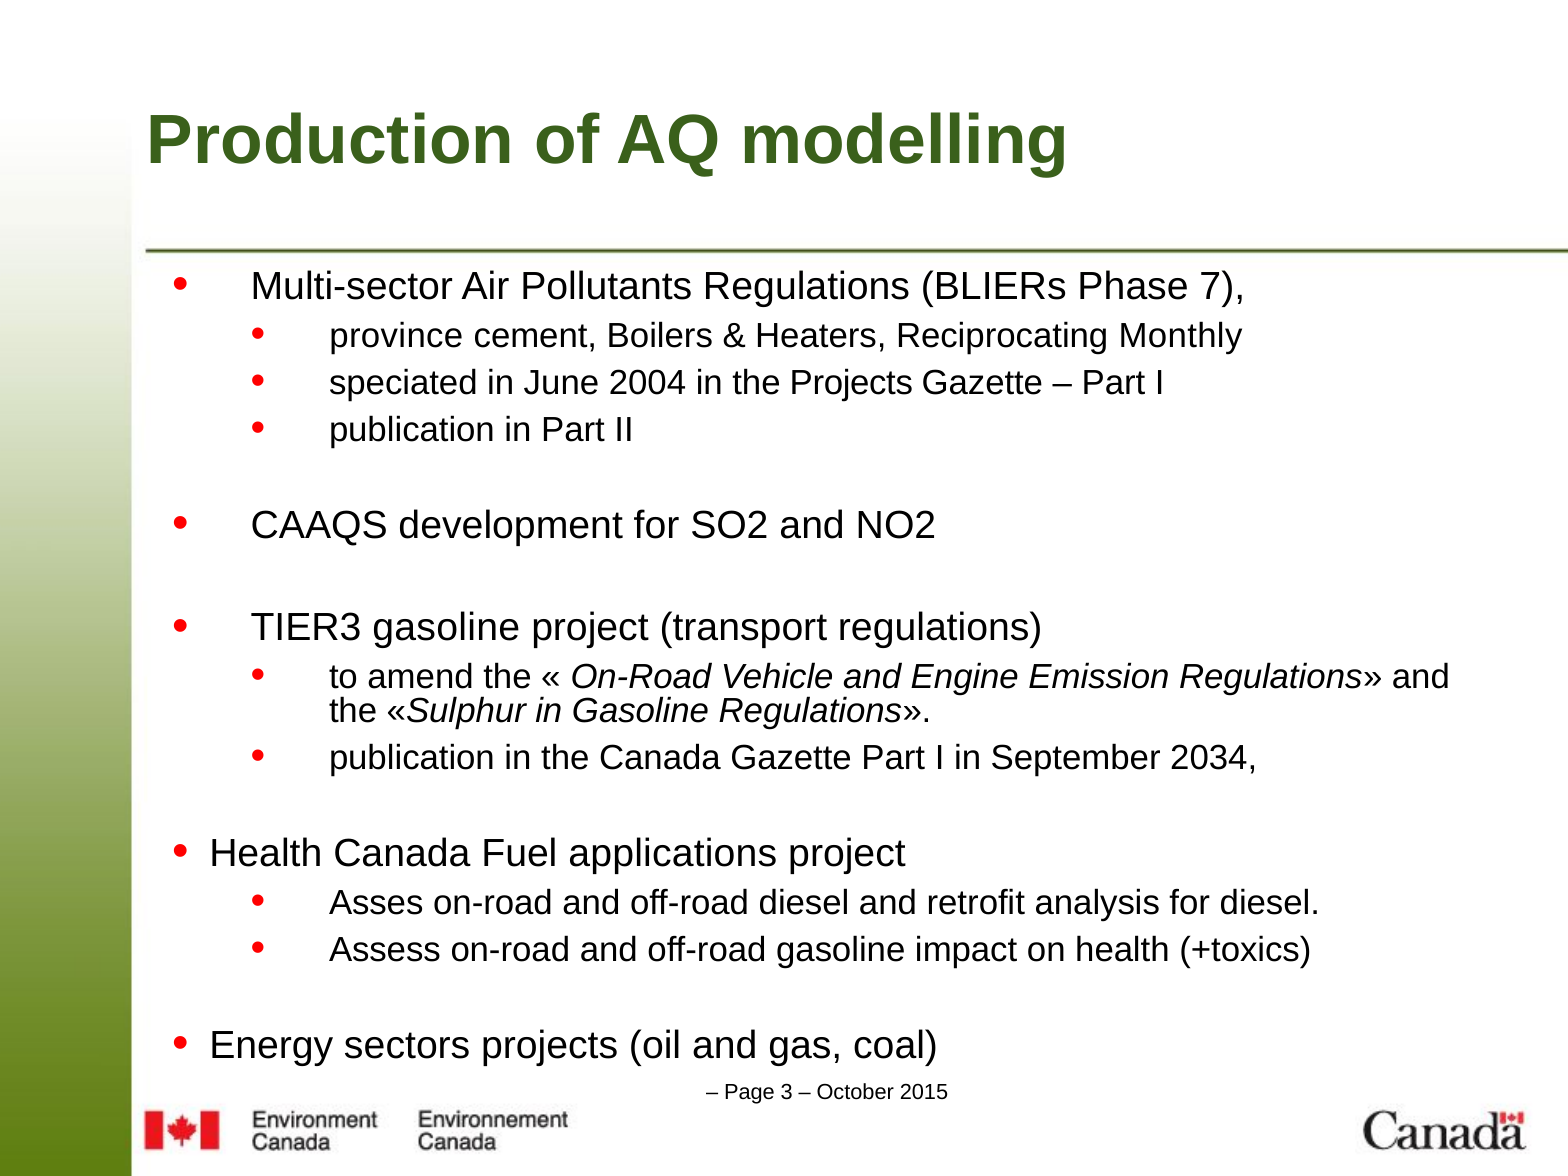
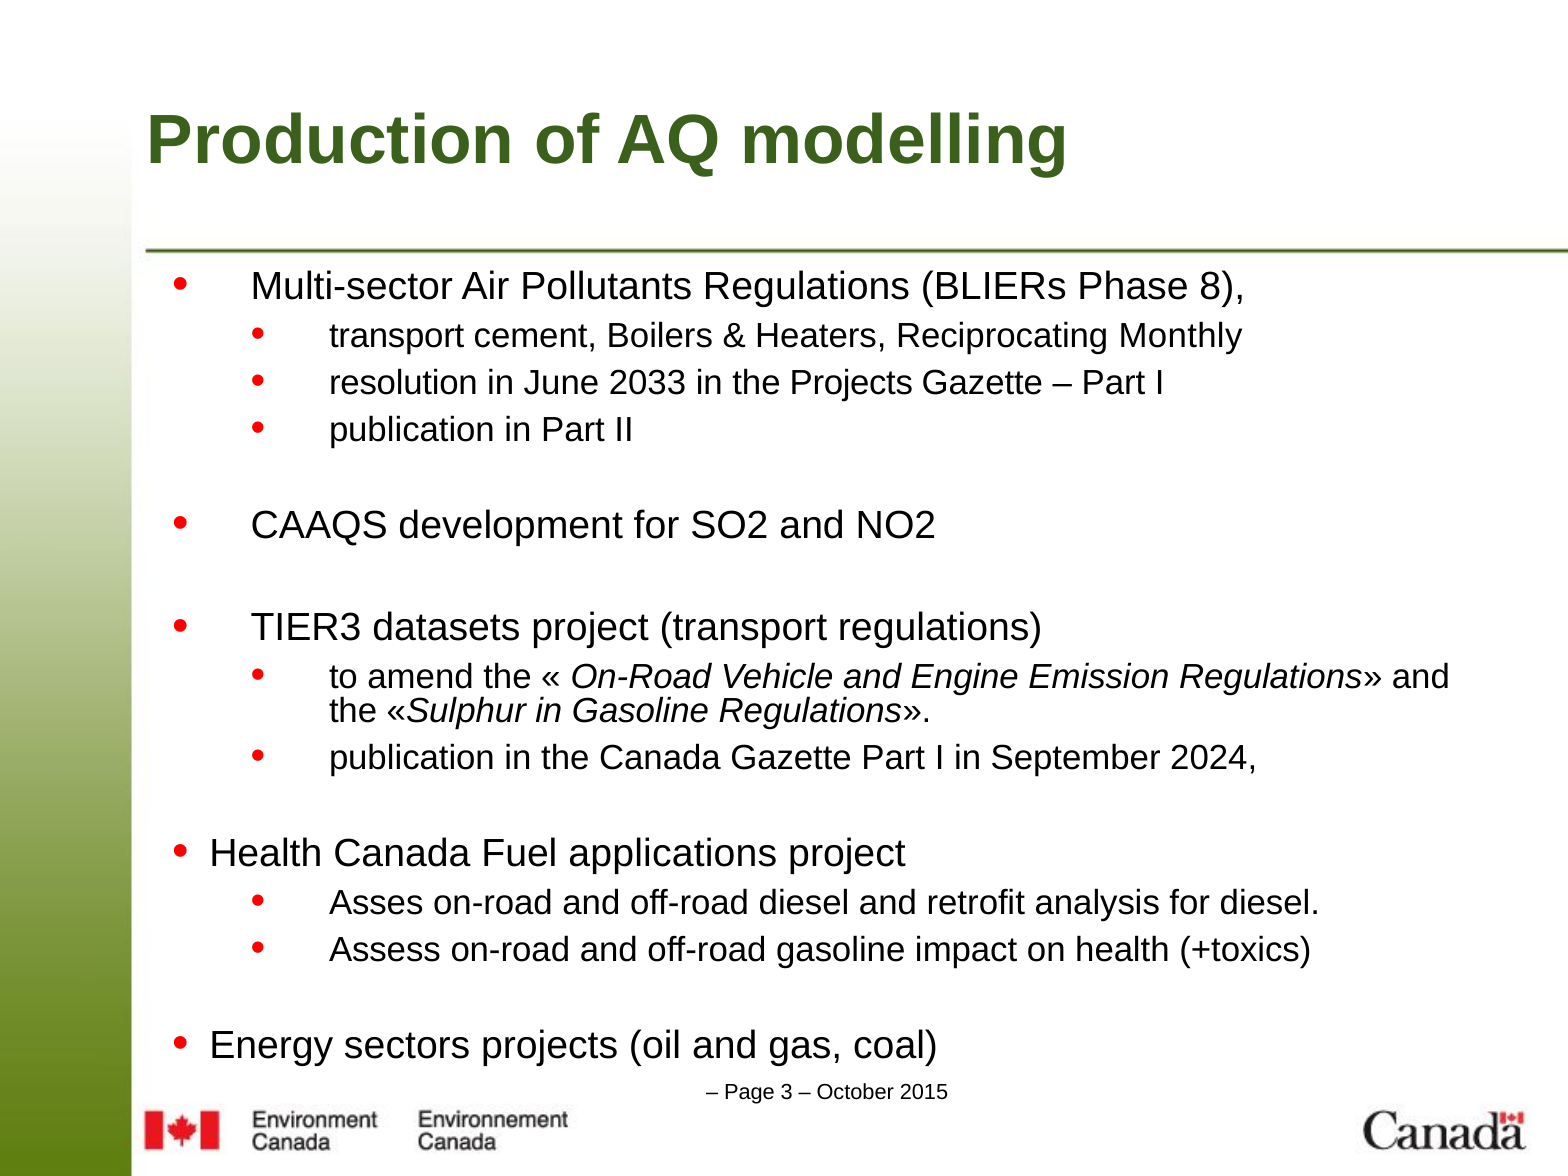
7: 7 -> 8 (1222, 287)
province: province -> transport (397, 336)
speciated: speciated -> resolution (403, 383)
2004: 2004 -> 2033 (648, 383)
TIER3 gasoline: gasoline -> datasets (446, 628)
2034: 2034 -> 2024 (1214, 758)
